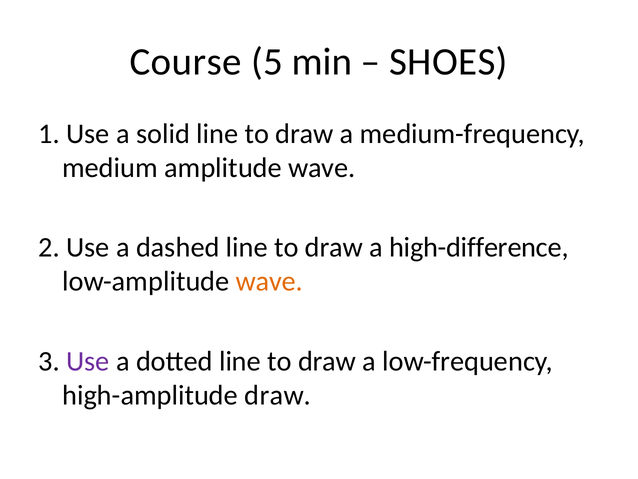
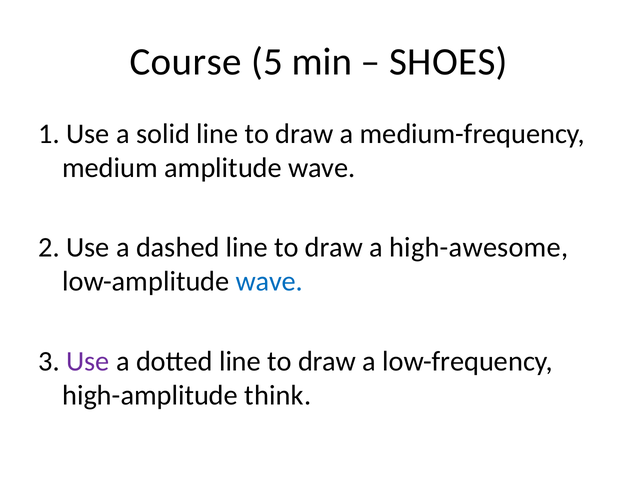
high-difference: high-difference -> high-awesome (479, 247)
wave colour: orange -> blue (269, 281)
high-amplitude draw: draw -> think (278, 395)
